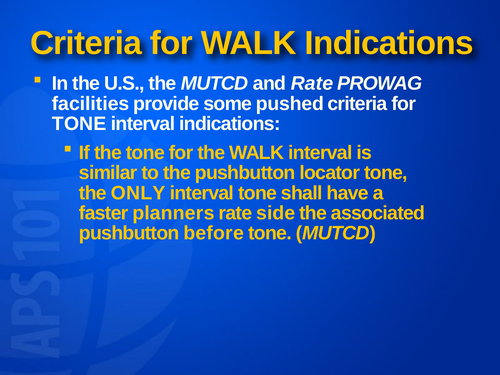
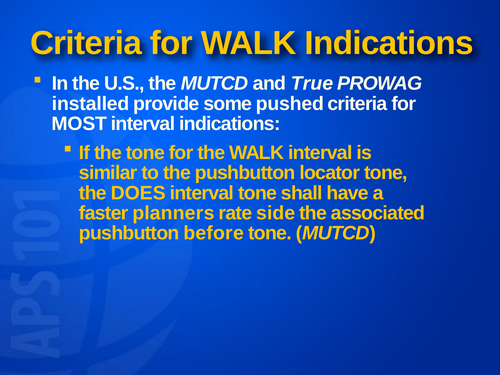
and Rate: Rate -> True (312, 84)
facilities: facilities -> installed (91, 104)
TONE: TONE -> MOST (79, 124)
ONLY: ONLY -> DOES (138, 193)
